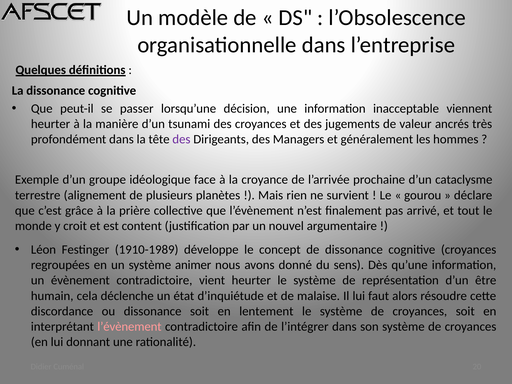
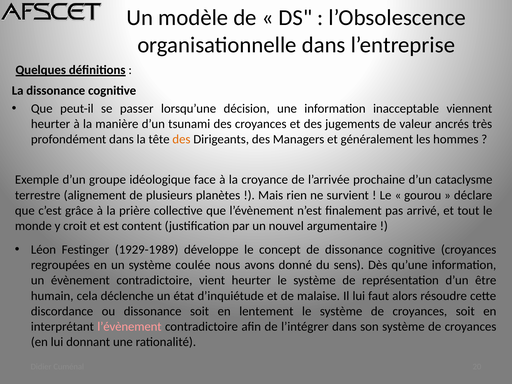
des colour: purple -> orange (181, 139)
1910-1989: 1910-1989 -> 1929-1989 (147, 250)
animer: animer -> coulée (193, 265)
